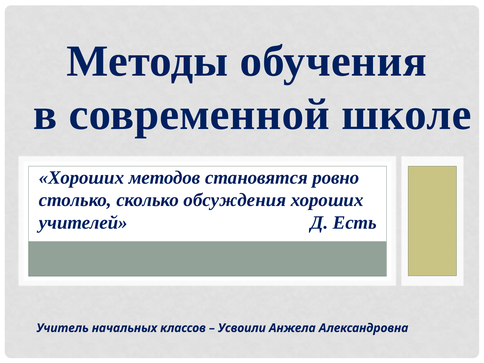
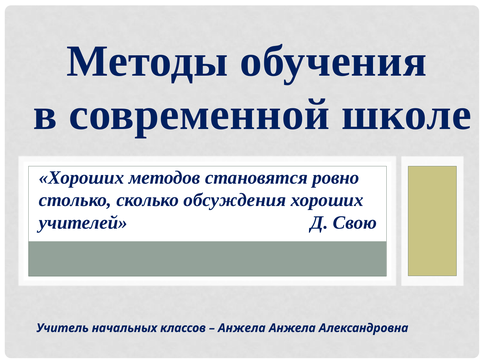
Есть: Есть -> Свою (355, 223)
Усвоили: Усвоили -> Анжела (242, 328)
